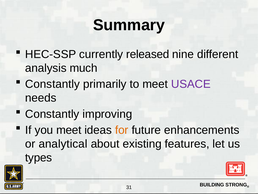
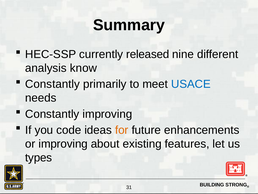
much: much -> know (83, 68)
USACE colour: purple -> blue (191, 84)
you meet: meet -> code (69, 130)
or analytical: analytical -> improving (63, 144)
